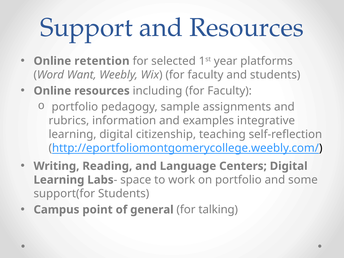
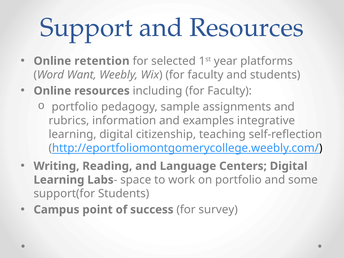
general: general -> success (152, 210)
talking: talking -> survey (218, 210)
